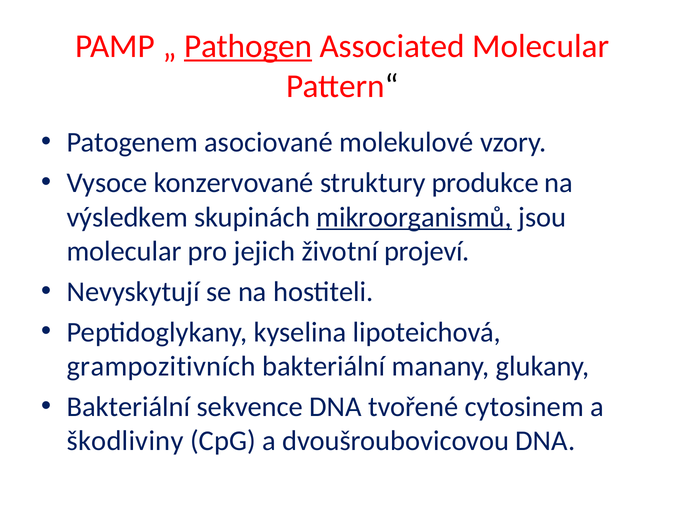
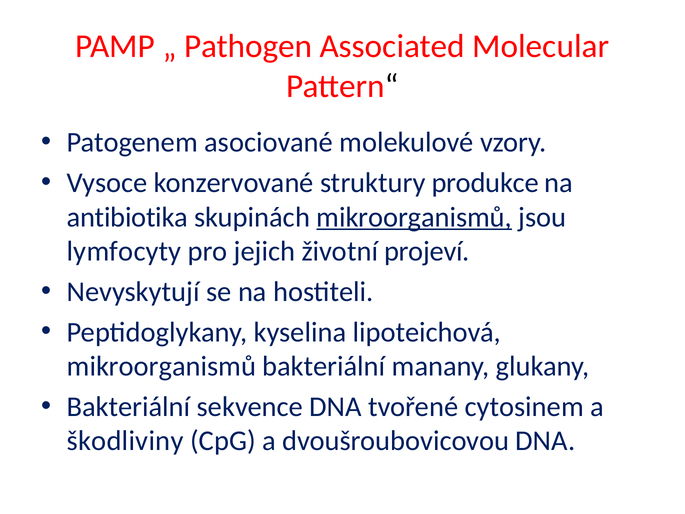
Pathogen underline: present -> none (248, 46)
výsledkem: výsledkem -> antibiotika (127, 217)
molecular: molecular -> lymfocyty (124, 251)
grampozitivních: grampozitivních -> mikroorganismů (161, 366)
